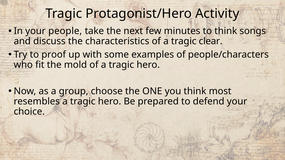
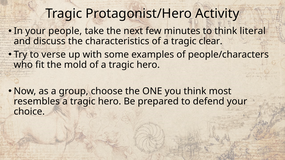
songs: songs -> literal (253, 31)
proof: proof -> verse (54, 55)
